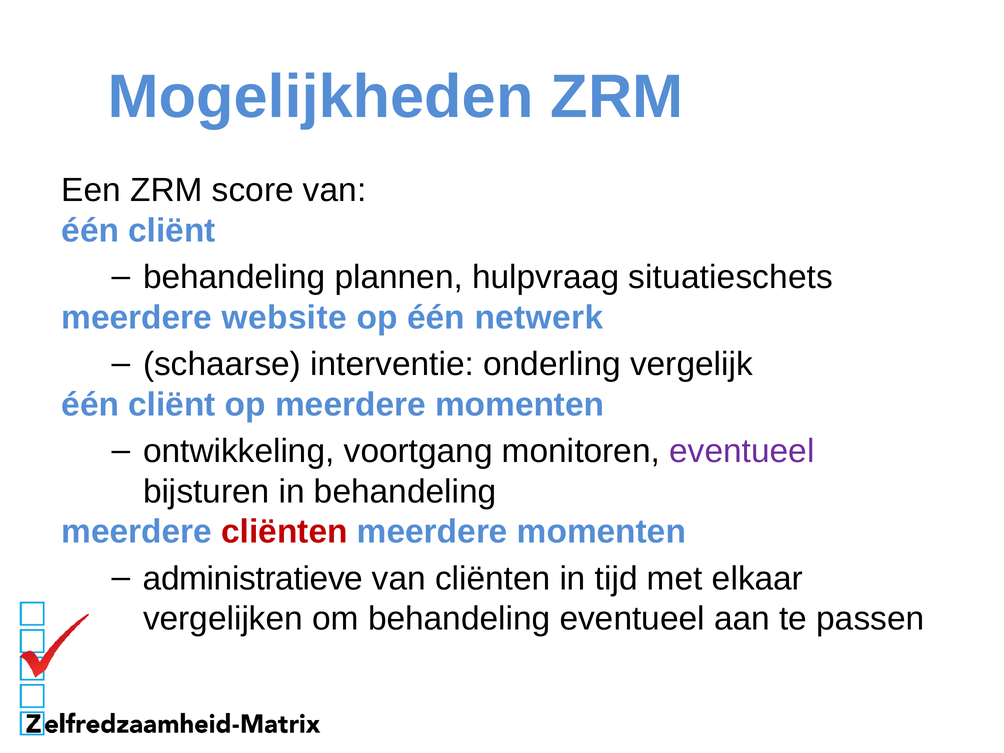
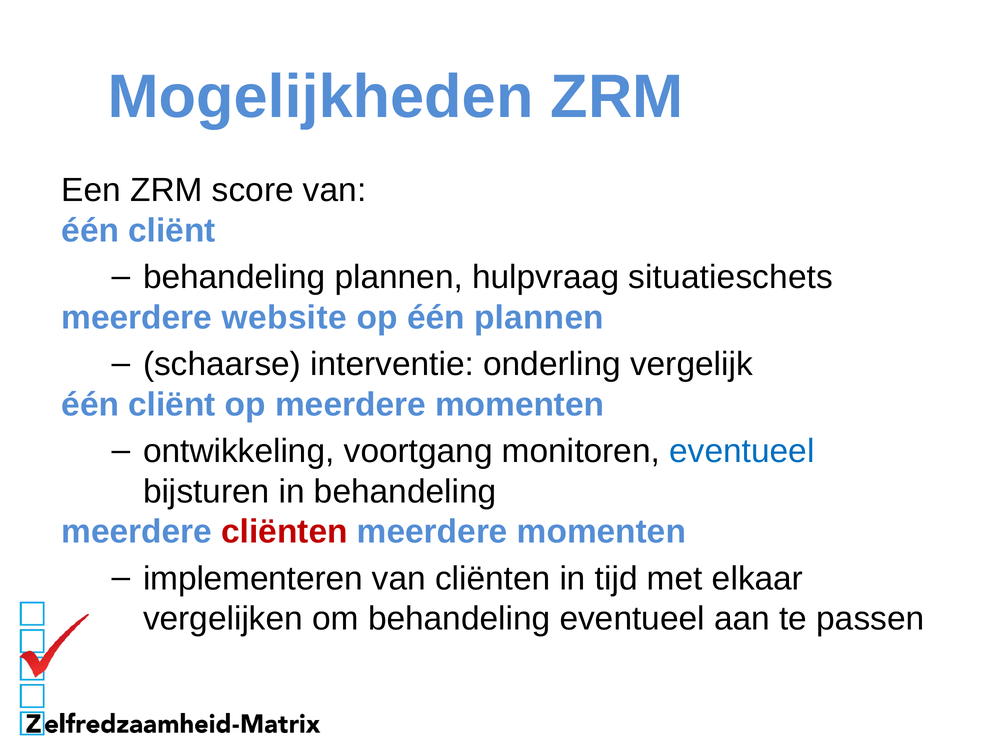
één netwerk: netwerk -> plannen (539, 318)
eventueel colour: purple -> blue (742, 451)
administratieve: administratieve -> implementeren (253, 579)
